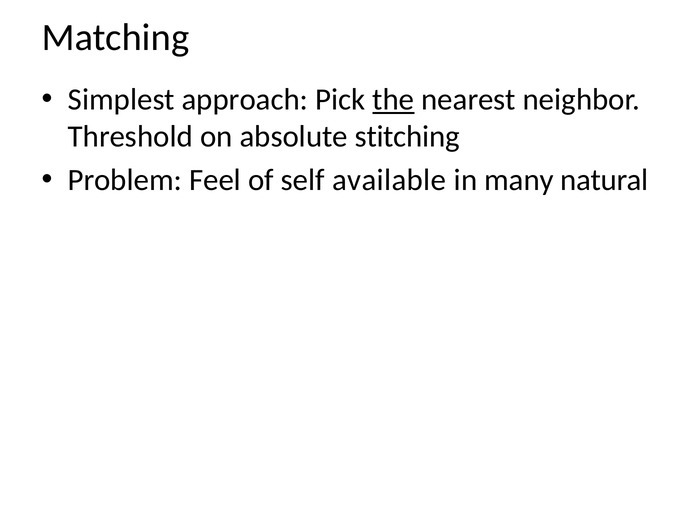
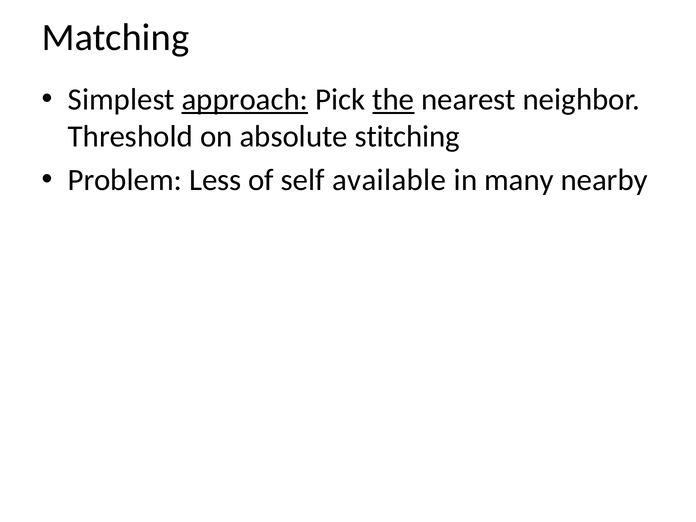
approach underline: none -> present (245, 100)
Feel: Feel -> Less (215, 180)
natural: natural -> nearby (604, 180)
